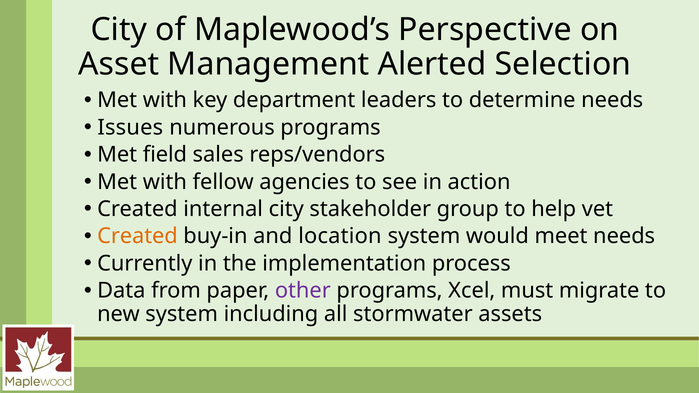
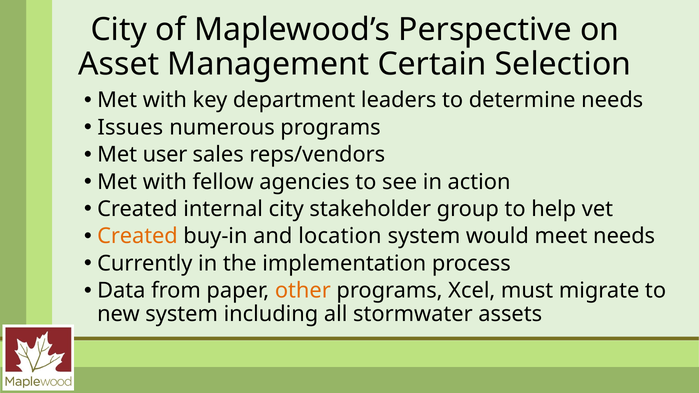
Alerted: Alerted -> Certain (432, 64)
field: field -> user (165, 155)
other colour: purple -> orange (303, 291)
